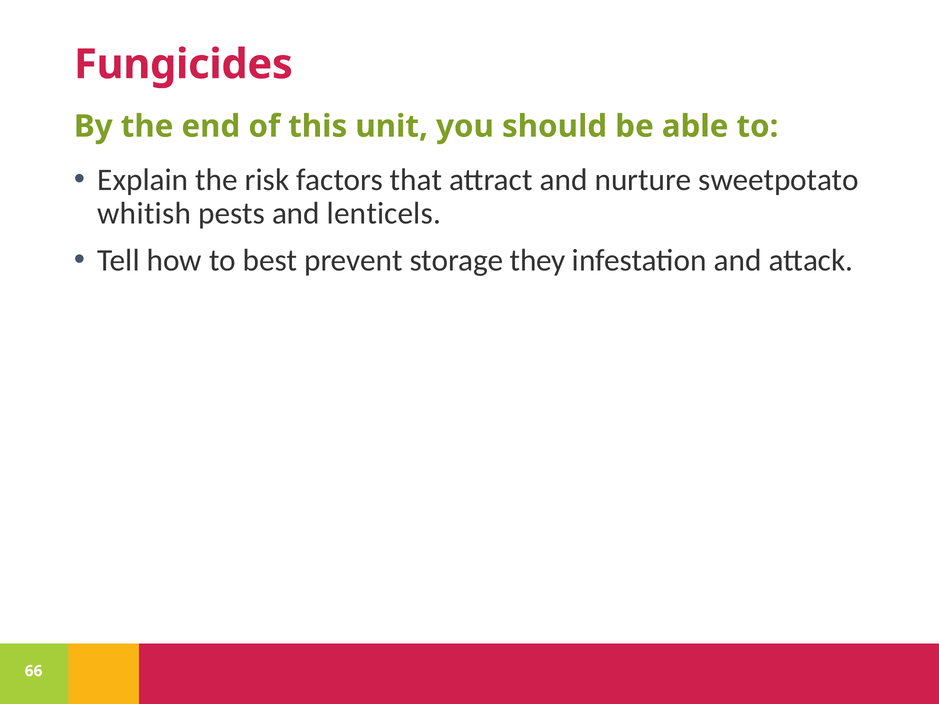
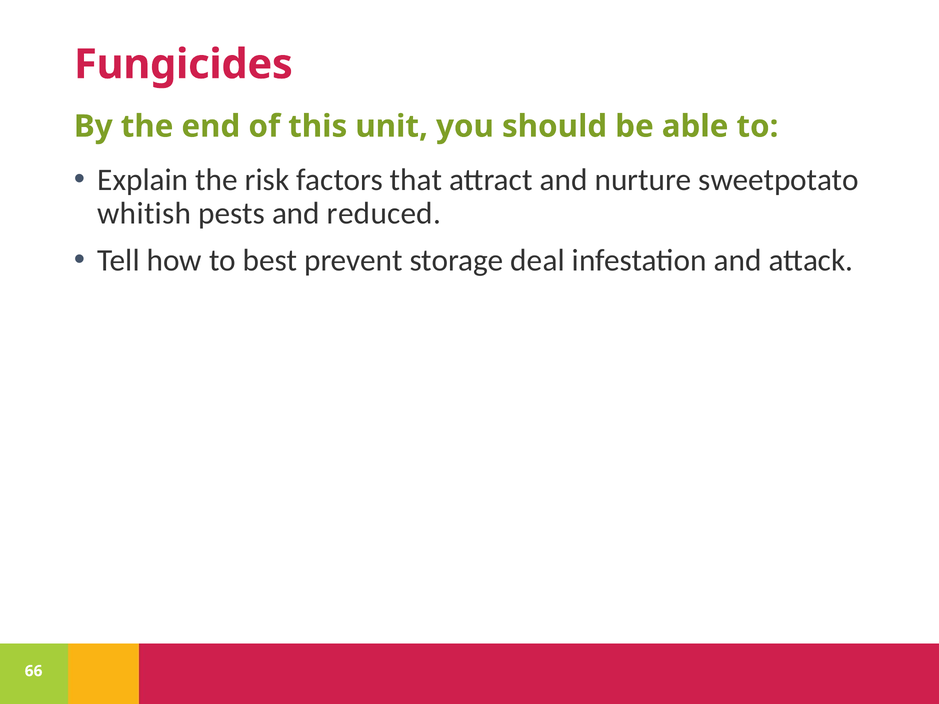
lenticels: lenticels -> reduced (384, 214)
they: they -> deal (538, 260)
